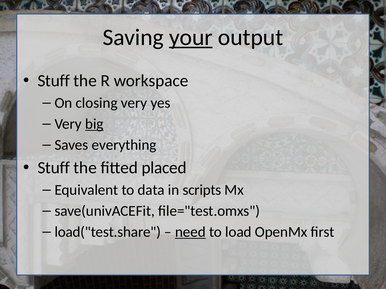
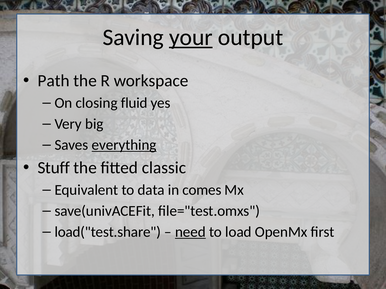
Stuff: Stuff -> Path (54, 81)
closing very: very -> fluid (134, 103)
big underline: present -> none (94, 124)
everything underline: none -> present (124, 145)
placed: placed -> classic (164, 168)
scripts: scripts -> comes (202, 190)
